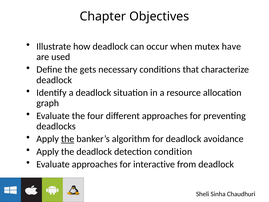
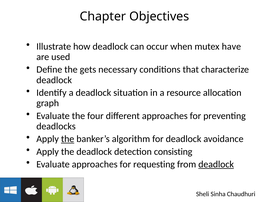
condition: condition -> consisting (173, 151)
interactive: interactive -> requesting (154, 164)
deadlock underline: none -> present (216, 164)
